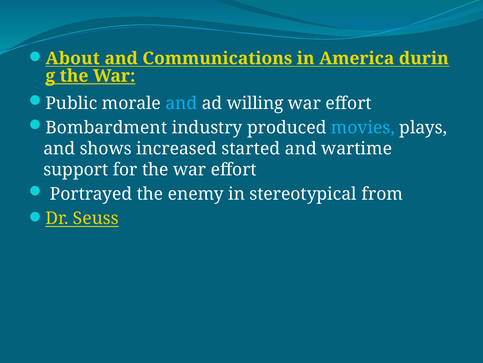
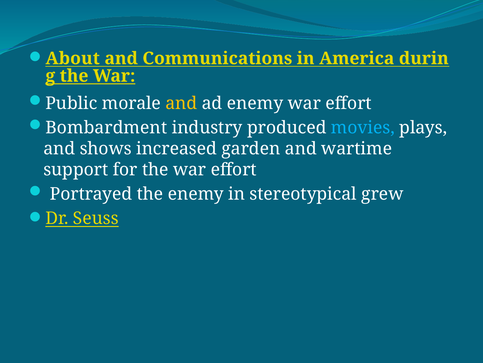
and colour: light blue -> yellow (181, 103)
ad willing: willing -> enemy (255, 103)
started: started -> garden (251, 148)
from: from -> grew (382, 194)
